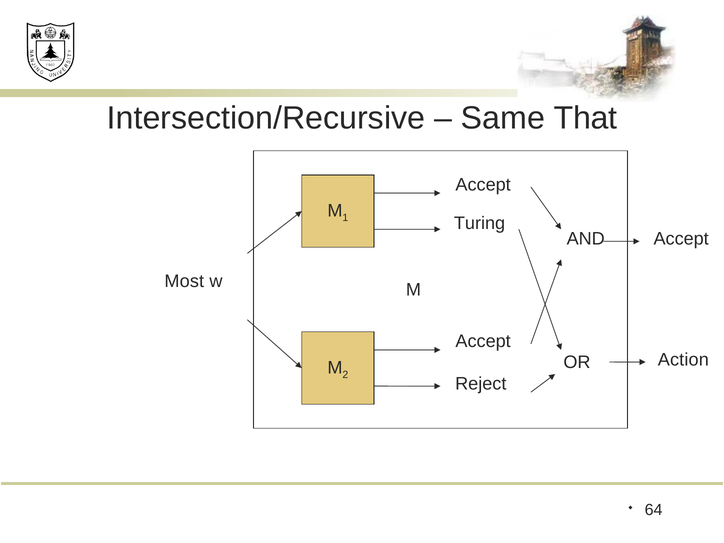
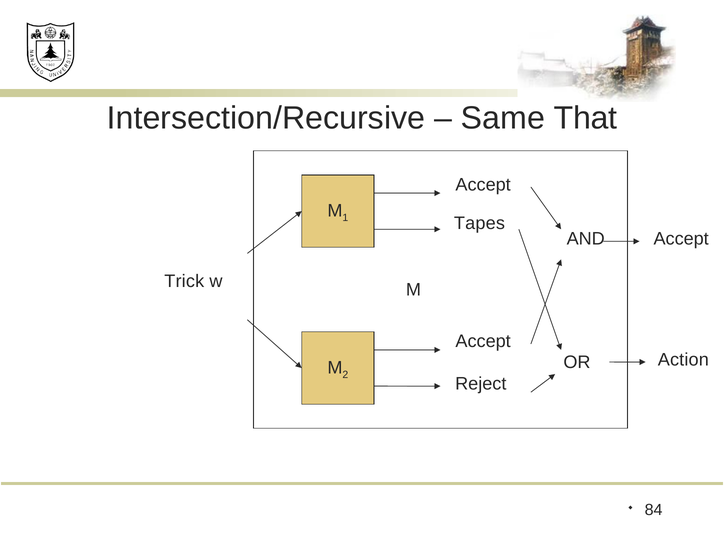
Turing: Turing -> Tapes (479, 223)
Most: Most -> Trick (184, 281)
64: 64 -> 84 (654, 510)
